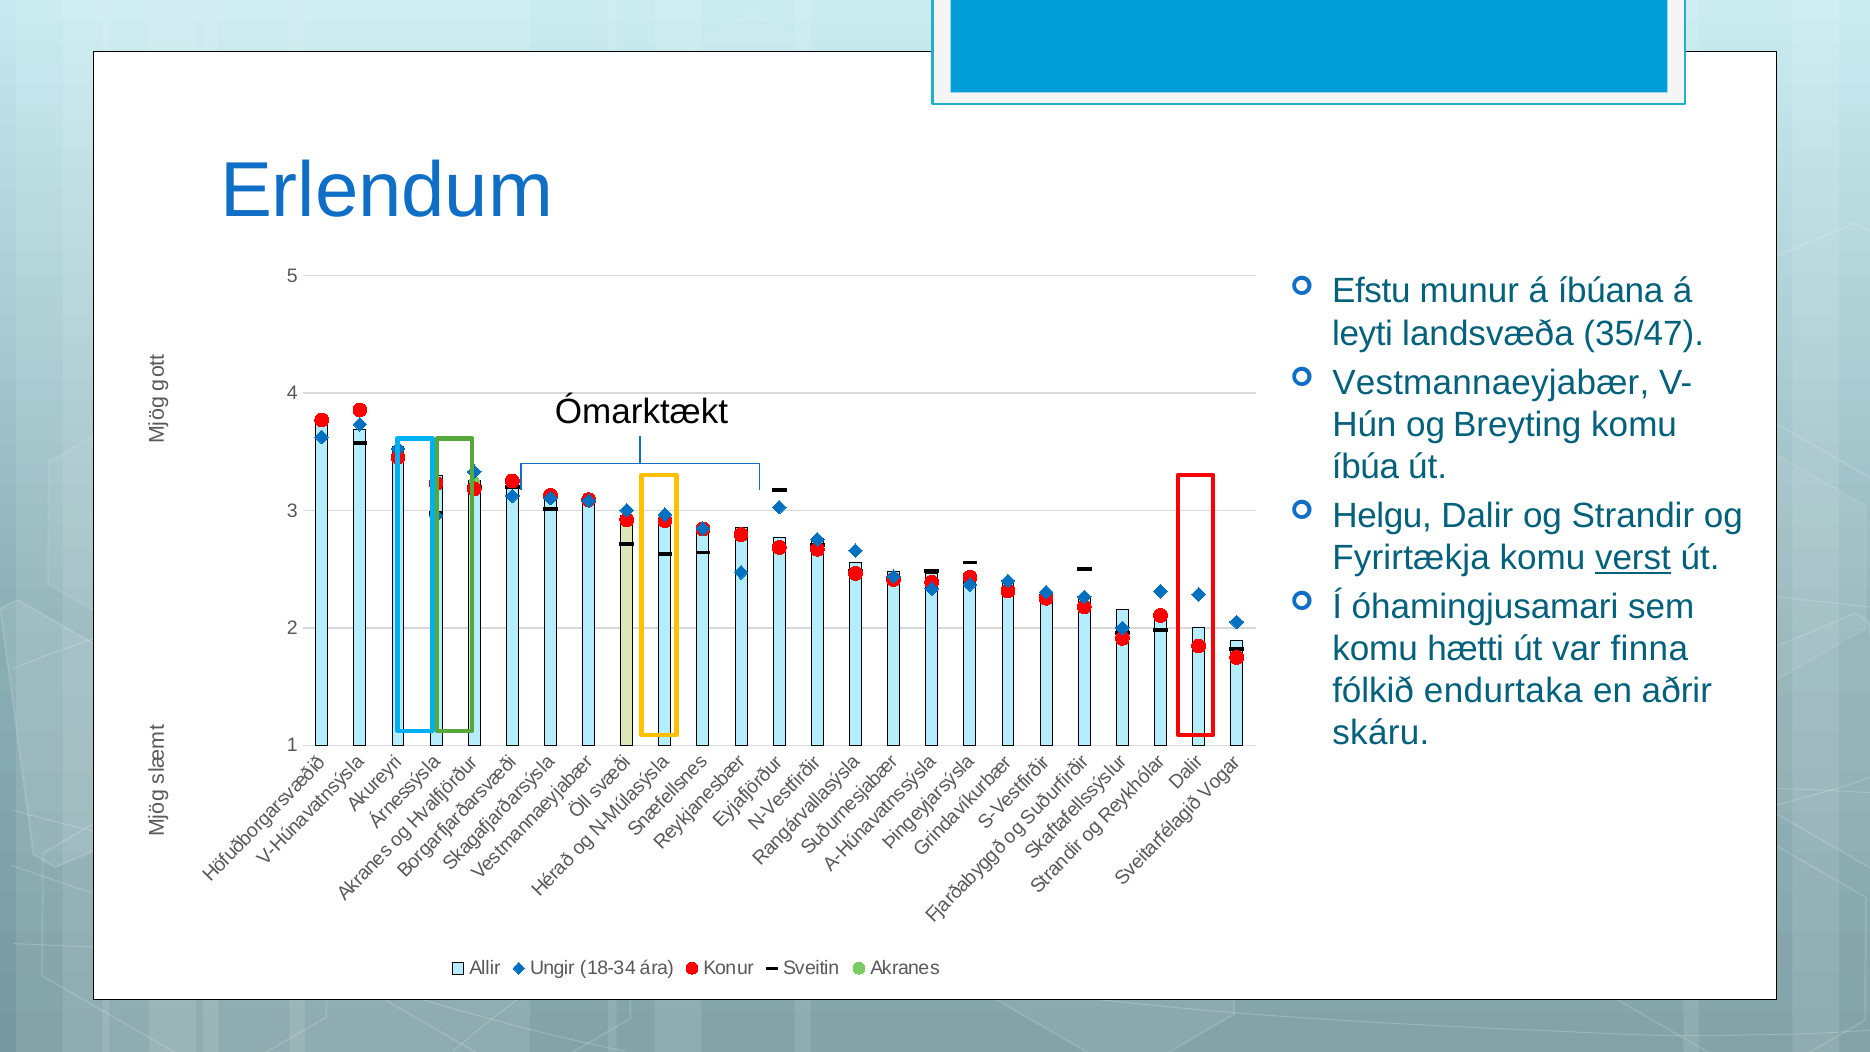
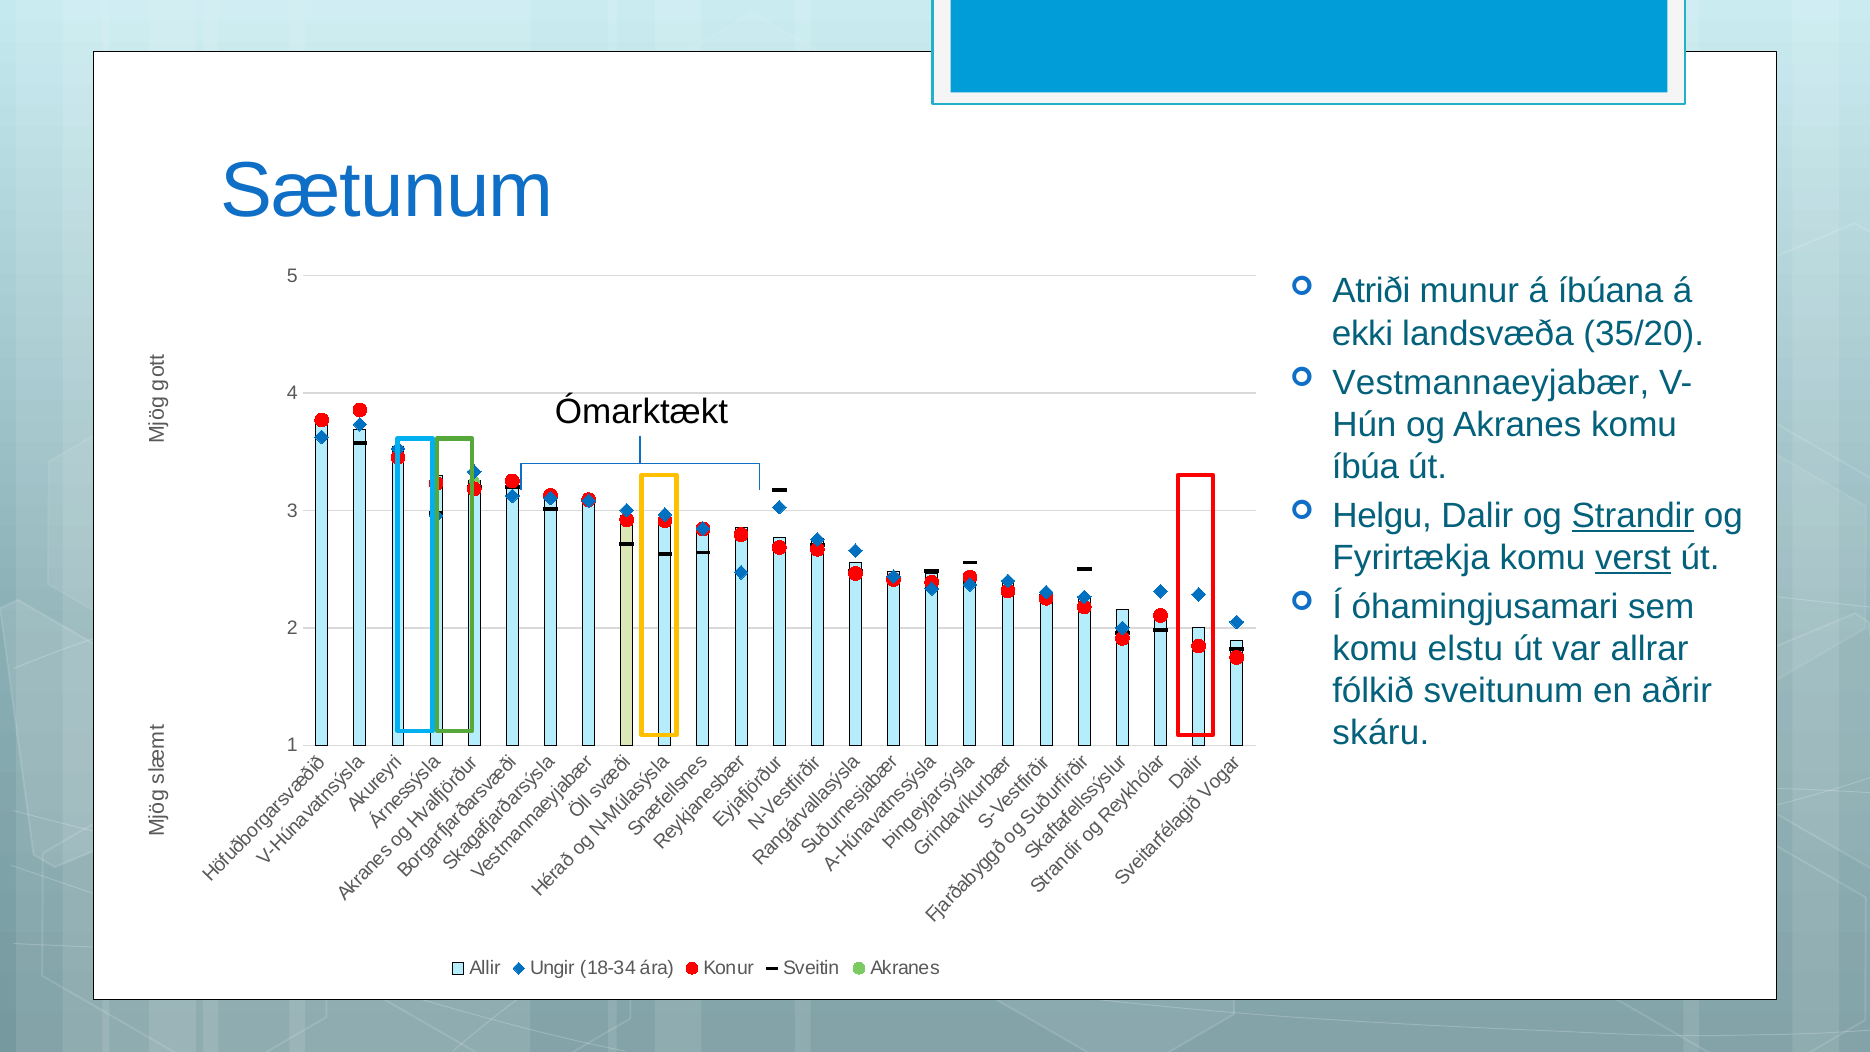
Erlendum: Erlendum -> Sætunum (387, 190)
Efstu: Efstu -> Atriði (1371, 291)
leyti: leyti -> ekki (1363, 333)
35/47: 35/47 -> 35/20 (1644, 333)
og Breyting: Breyting -> Akranes (1517, 425)
Strandir underline: none -> present (1633, 516)
hætti: hætti -> elstu (1465, 649)
finna: finna -> allrar (1650, 649)
endurtaka: endurtaka -> sveitunum (1504, 691)
